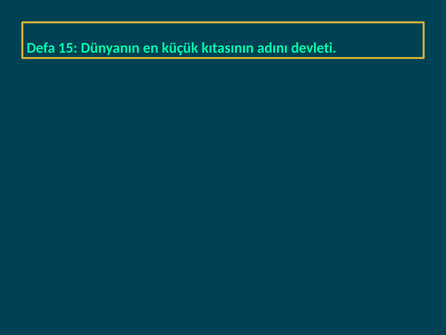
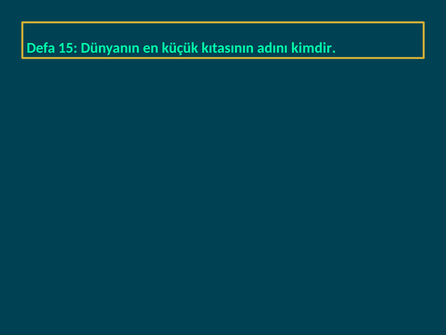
devleti: devleti -> kimdir (314, 48)
